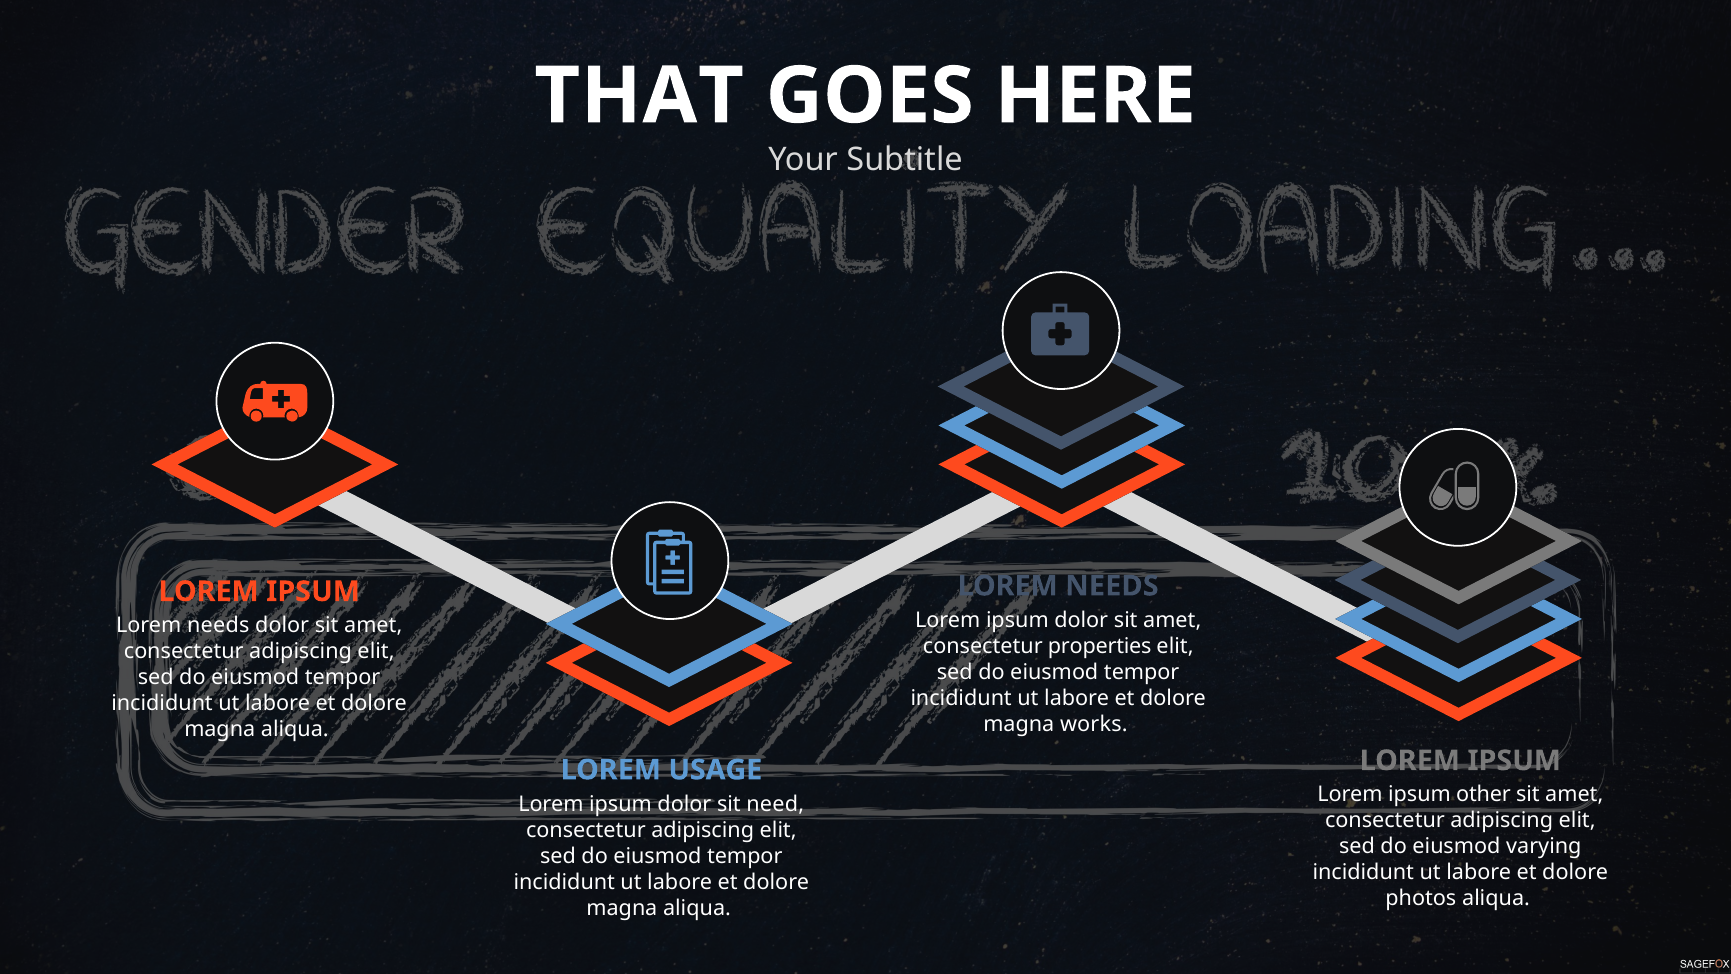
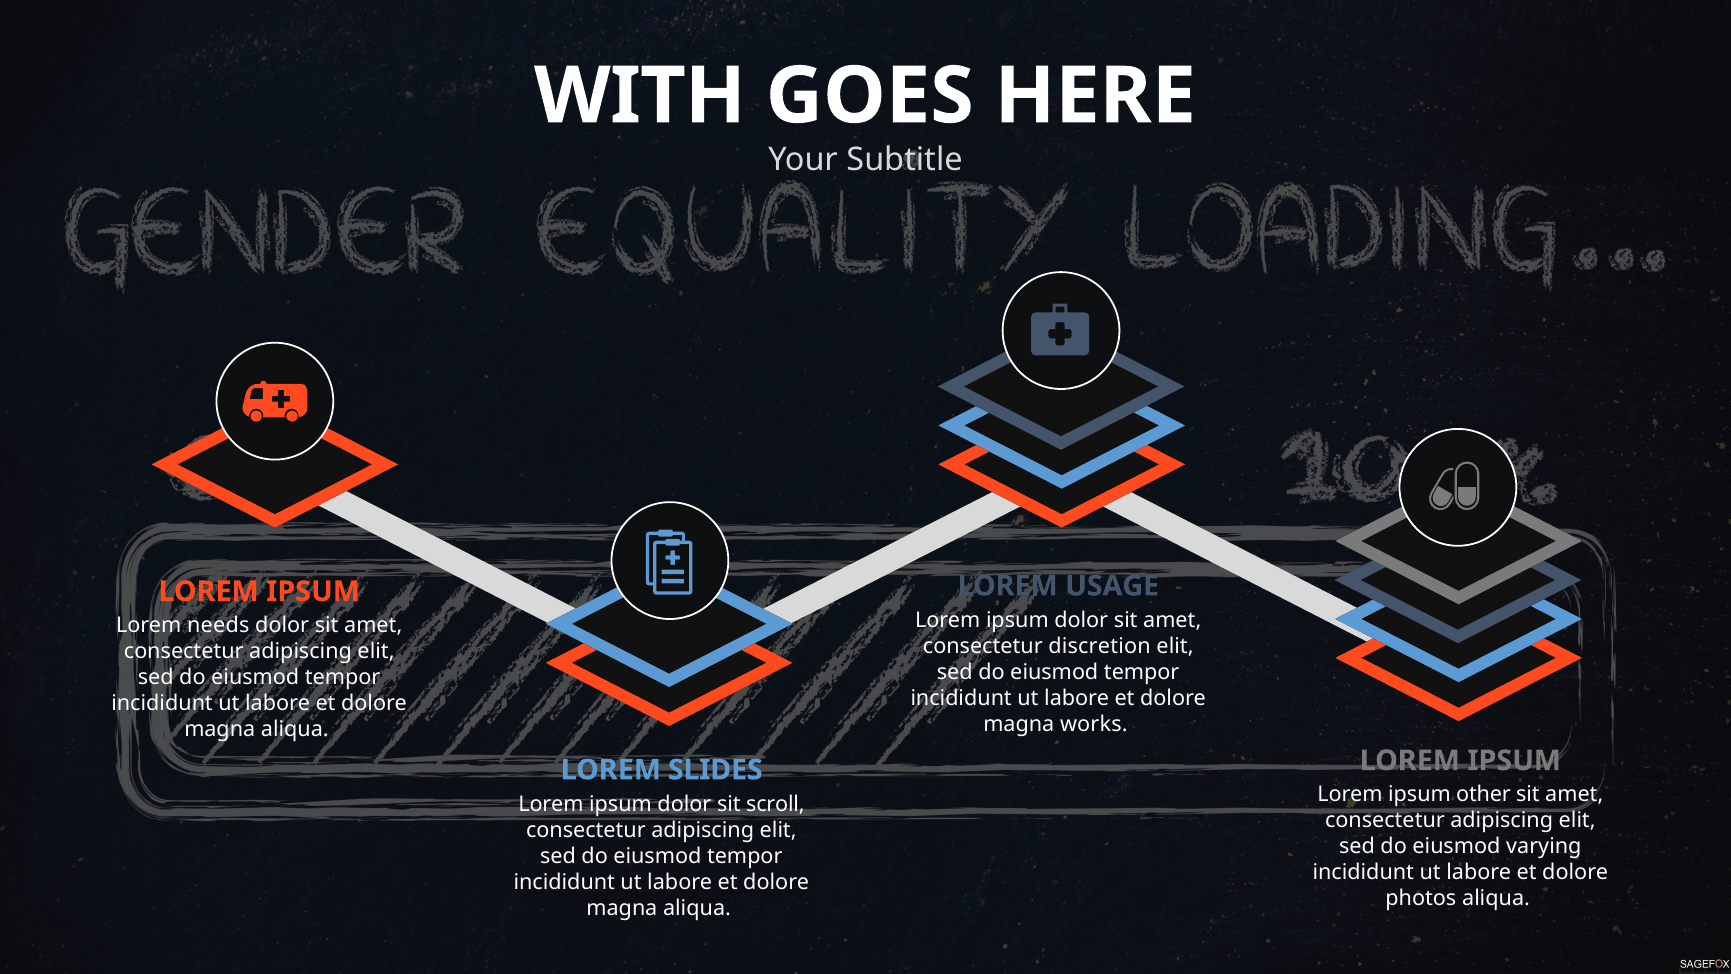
THAT: THAT -> WITH (640, 96)
NEEDS: NEEDS -> USAGE (1112, 586)
properties: properties -> discretion (1100, 646)
USAGE: USAGE -> SLIDES (715, 770)
need: need -> scroll (775, 804)
